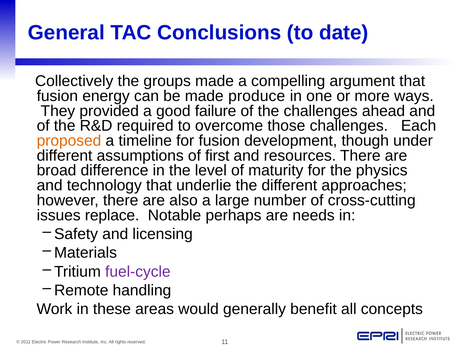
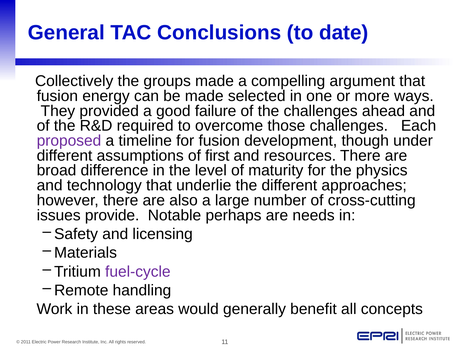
produce: produce -> selected (257, 96)
proposed colour: orange -> purple (69, 141)
replace: replace -> provide (112, 215)
